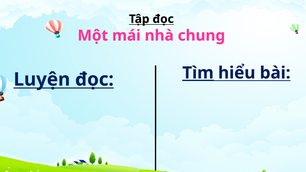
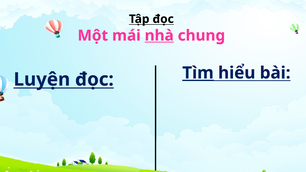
nhà underline: none -> present (159, 36)
